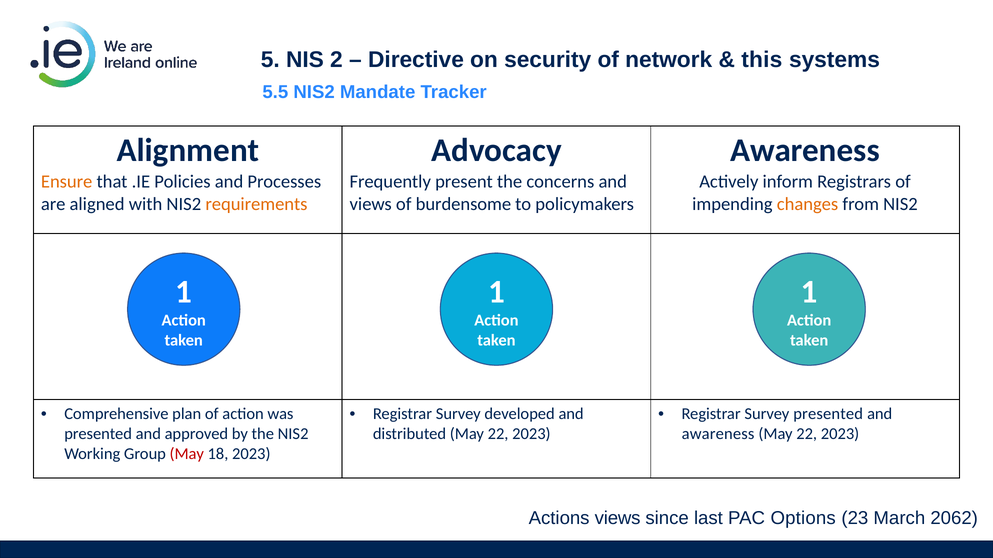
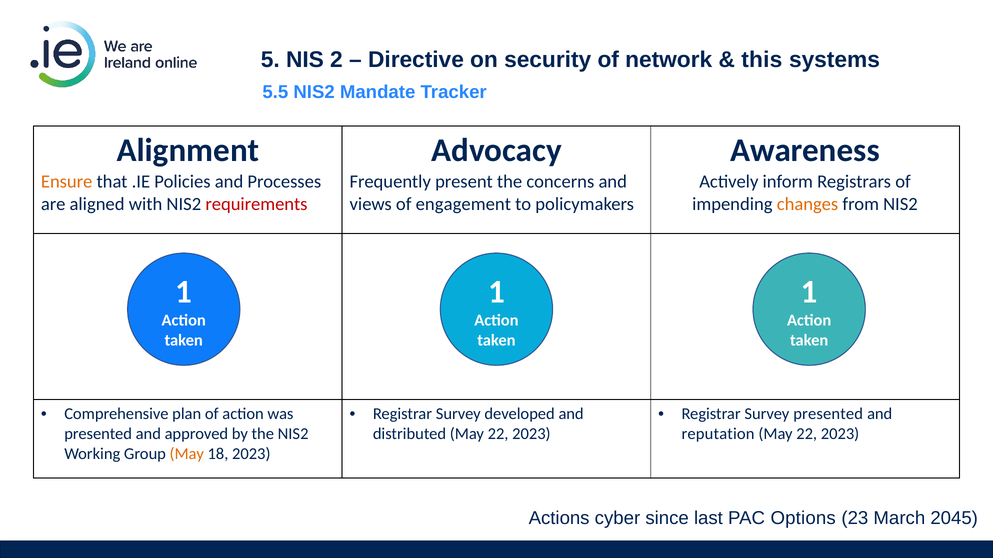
requirements colour: orange -> red (256, 205)
burdensome: burdensome -> engagement (463, 205)
awareness: awareness -> reputation (718, 434)
May colour: red -> orange (187, 454)
Actions views: views -> cyber (618, 519)
2062: 2062 -> 2045 (954, 519)
